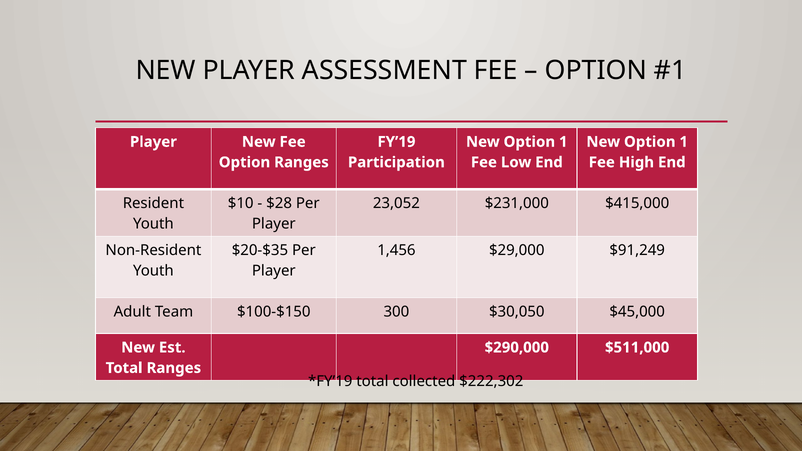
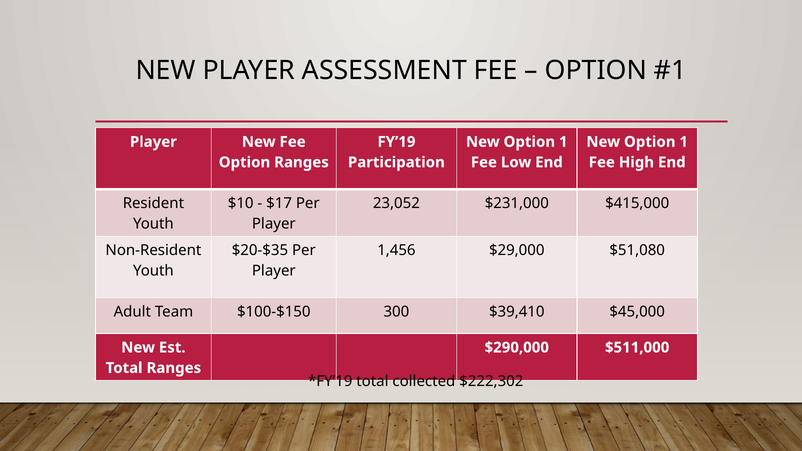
$28: $28 -> $17 (279, 203)
$91,249: $91,249 -> $51,080 (637, 250)
$30,050: $30,050 -> $39,410 (517, 312)
